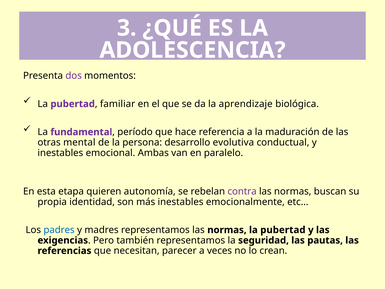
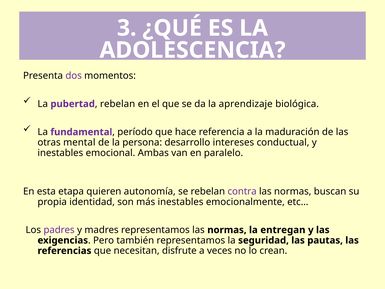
familiar: familiar -> rebelan (118, 104)
evolutiva: evolutiva -> intereses (233, 142)
padres colour: blue -> purple (59, 230)
normas la pubertad: pubertad -> entregan (283, 230)
parecer: parecer -> disfrute (179, 251)
